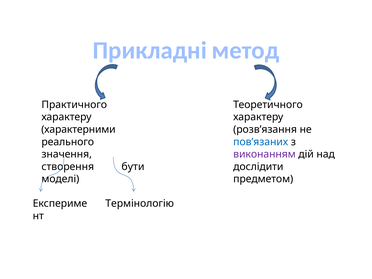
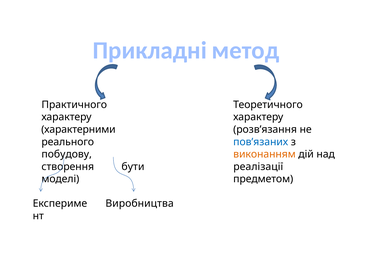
значення: значення -> побудову (67, 154)
виконанням colour: purple -> orange (264, 154)
дослідити: дослідити -> реалізації (258, 167)
Термінологію: Термінологію -> Виробництва (140, 203)
